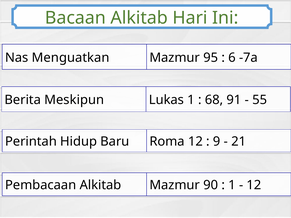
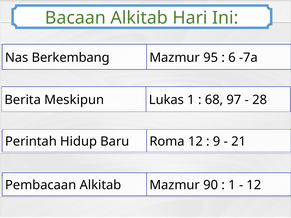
Menguatkan: Menguatkan -> Berkembang (71, 58)
91: 91 -> 97 (234, 100)
55: 55 -> 28 (260, 100)
